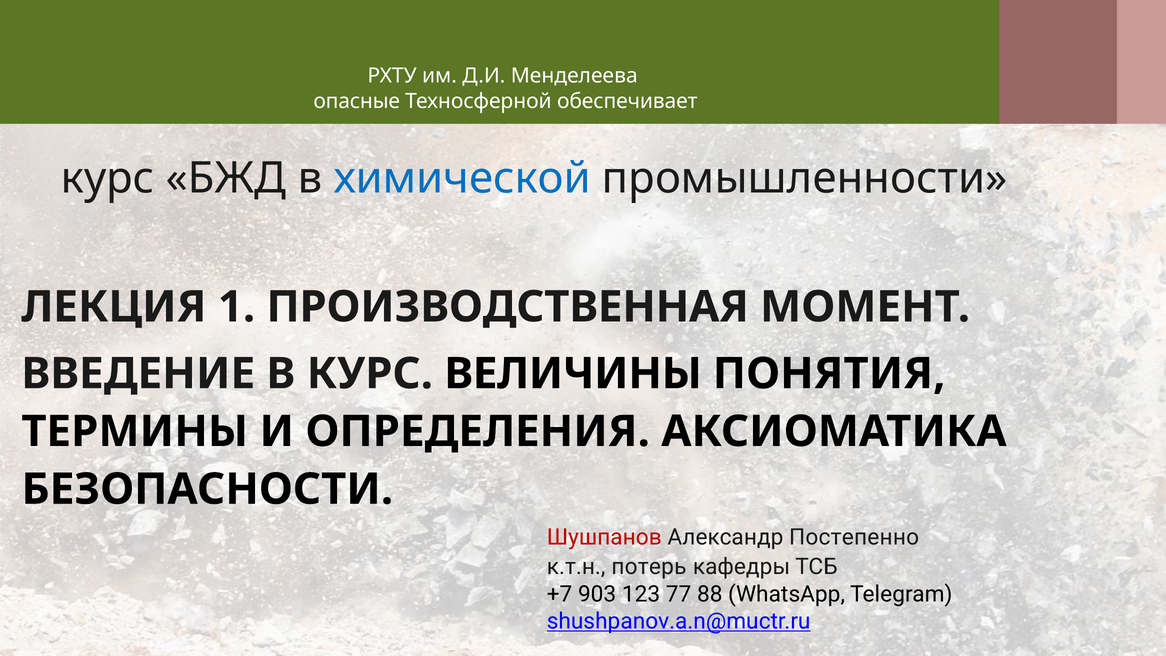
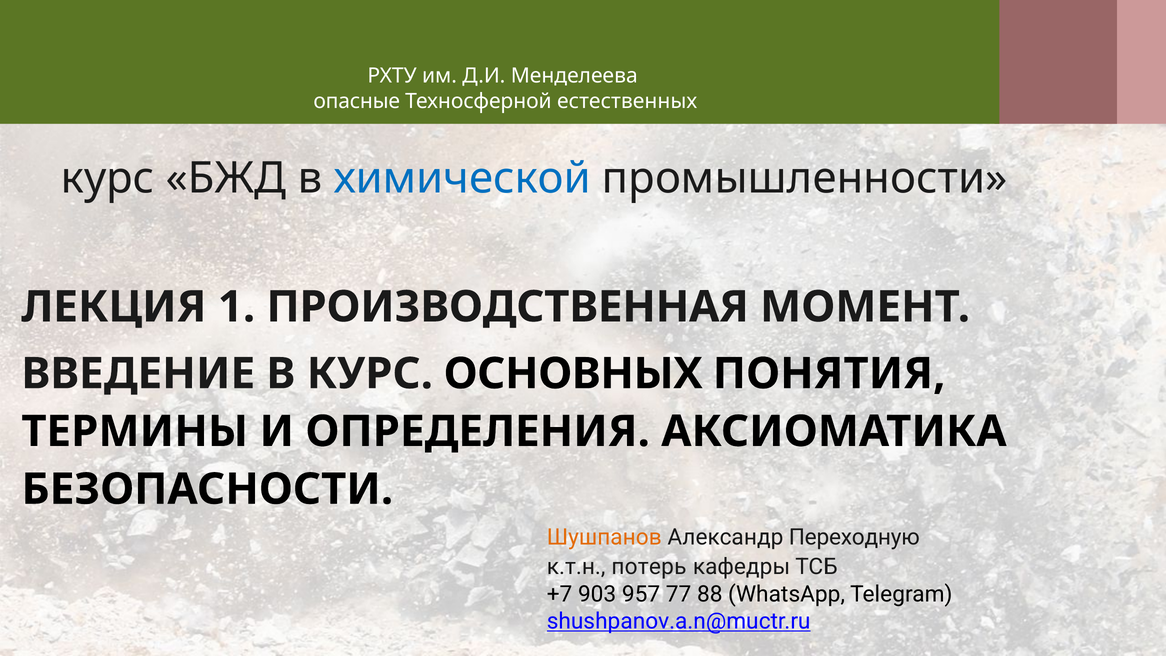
обеспечивает: обеспечивает -> естественных (627, 101)
ВЕЛИЧИНЫ: ВЕЛИЧИНЫ -> ОСНОВНЫХ (573, 374)
Шушпанов colour: red -> orange (604, 537)
Постепенно: Постепенно -> Переходную (854, 537)
123: 123 -> 957 (641, 594)
